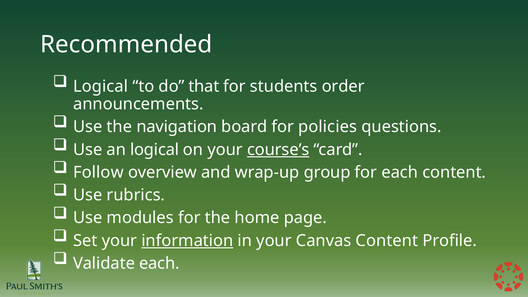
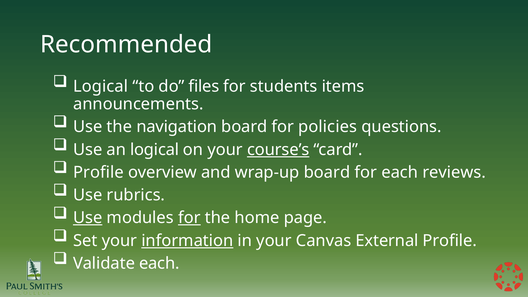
that: that -> files (204, 86)
order: order -> items (343, 86)
Follow: Follow -> Profile (98, 172)
wrap-up group: group -> board (327, 172)
each content: content -> reviews (454, 172)
Use underline: none -> present (88, 218)
for underline: none -> present (189, 218)
Canvas Content: Content -> External (387, 241)
